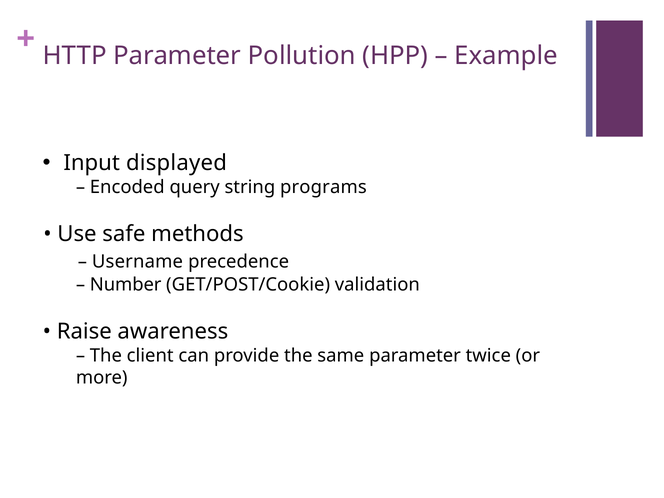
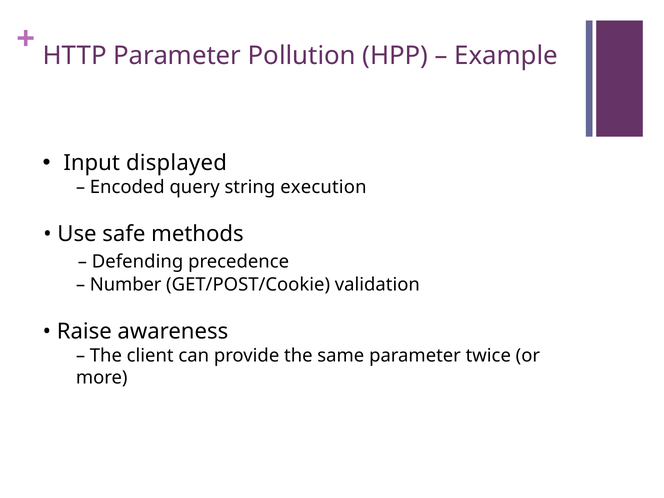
programs: programs -> execution (323, 187)
Username: Username -> Defending (138, 262)
